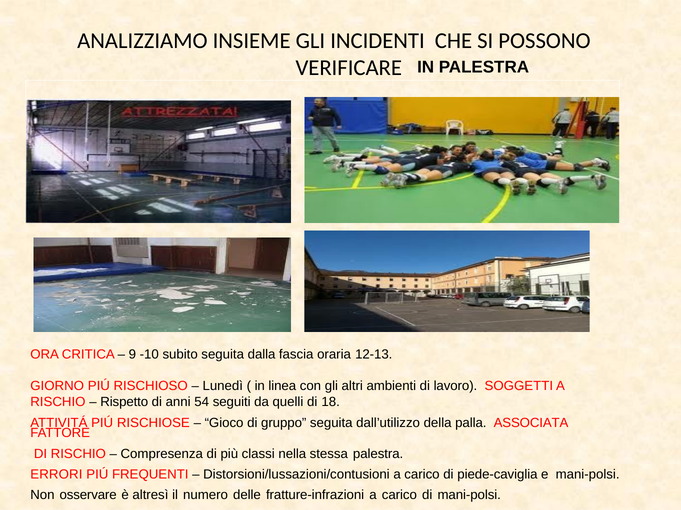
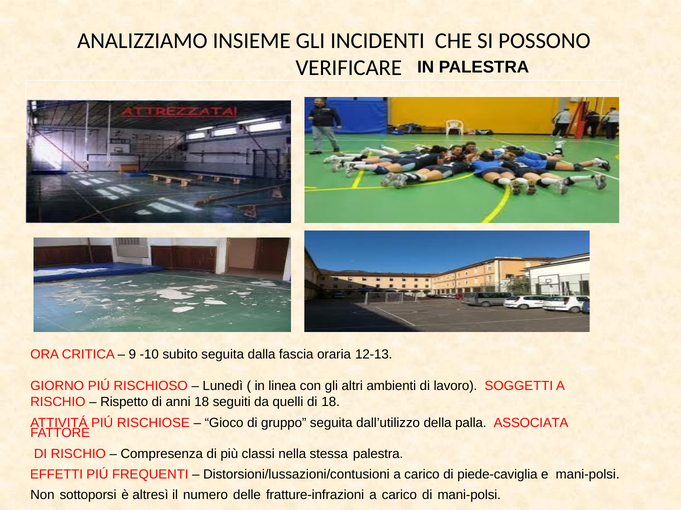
anni 54: 54 -> 18 (202, 402)
ERRORI: ERRORI -> EFFETTI (57, 475)
osservare: osservare -> sottoporsi (88, 496)
